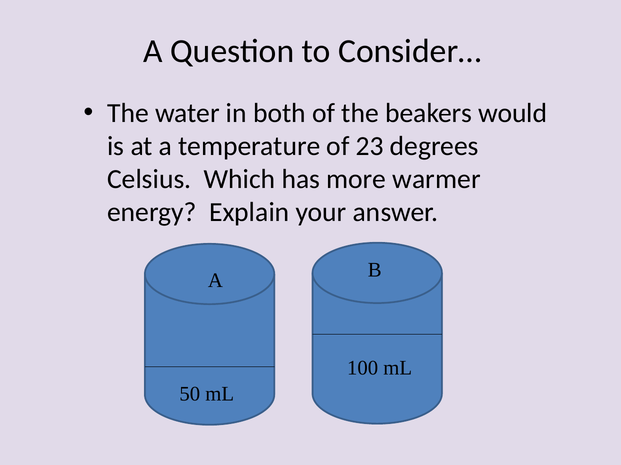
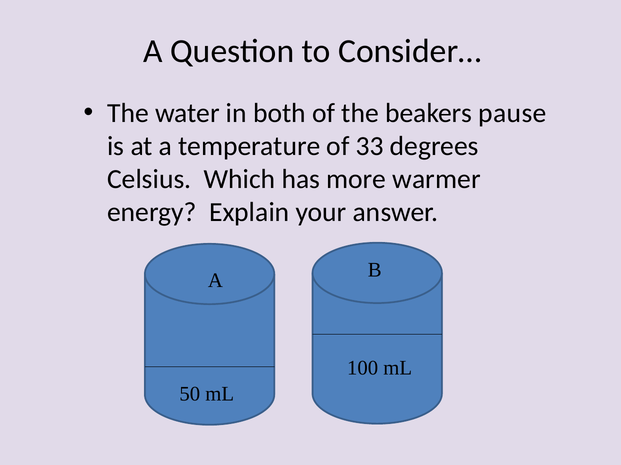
would: would -> pause (512, 113)
23: 23 -> 33 (370, 146)
